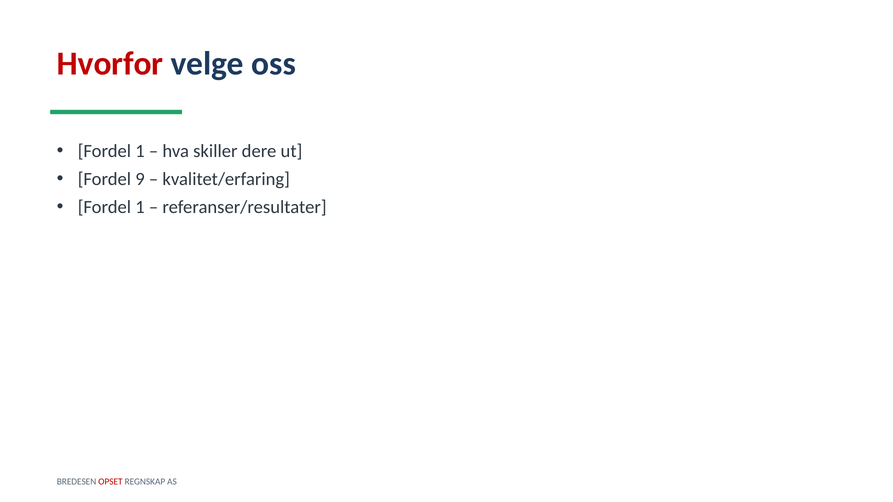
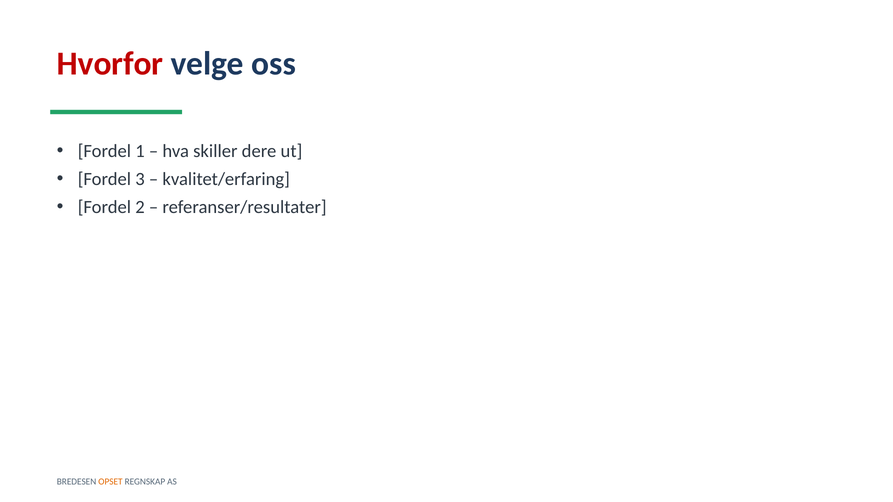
9: 9 -> 3 (140, 179)
1: 1 -> 2 (140, 207)
OPSET colour: red -> orange (111, 482)
